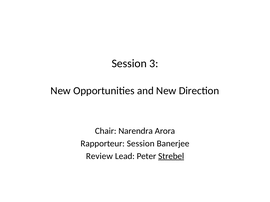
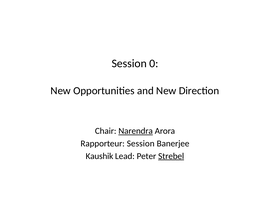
3: 3 -> 0 (154, 64)
Narendra underline: none -> present (136, 131)
Review: Review -> Kaushik (99, 156)
